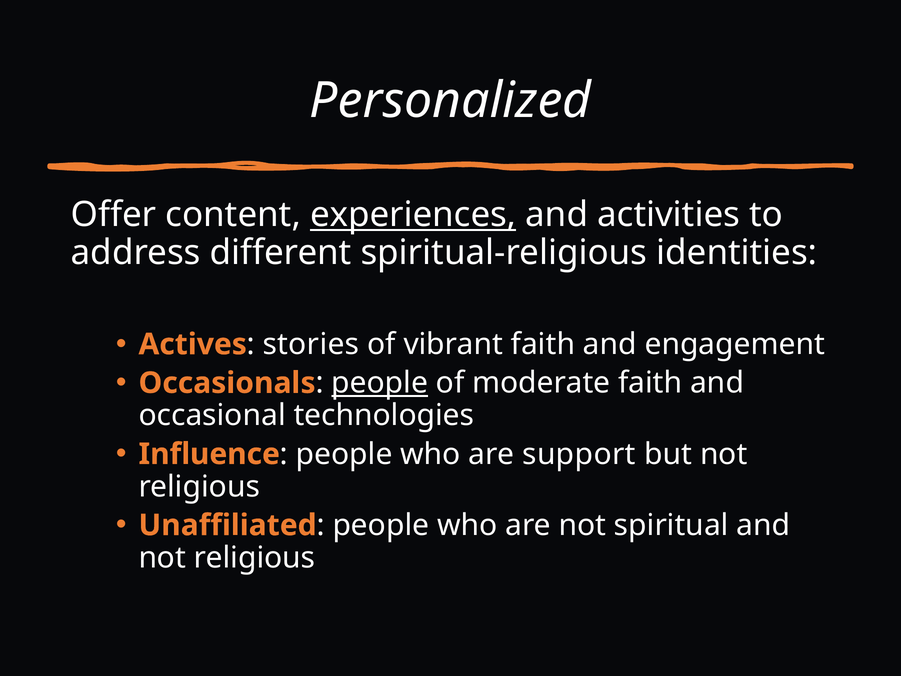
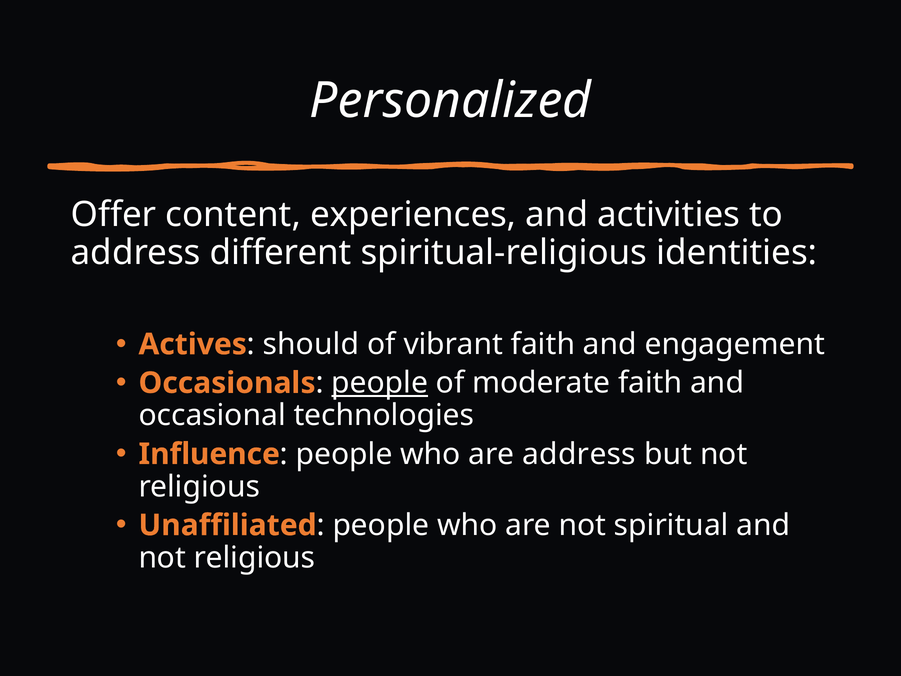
experiences underline: present -> none (413, 215)
stories: stories -> should (311, 344)
are support: support -> address (579, 454)
